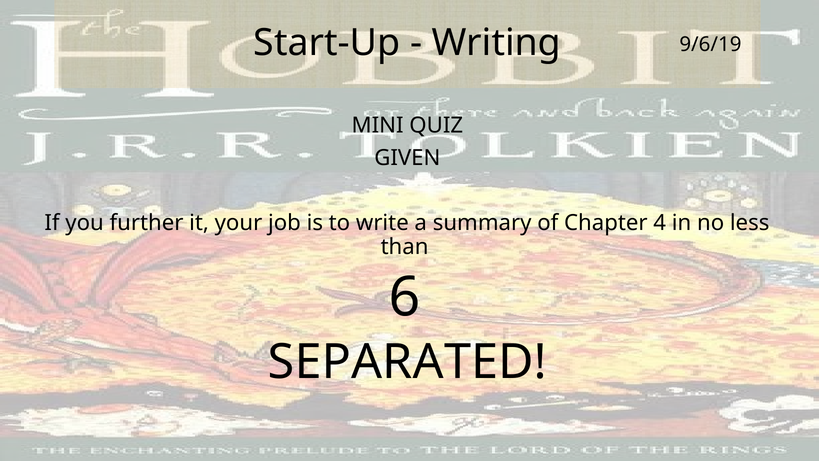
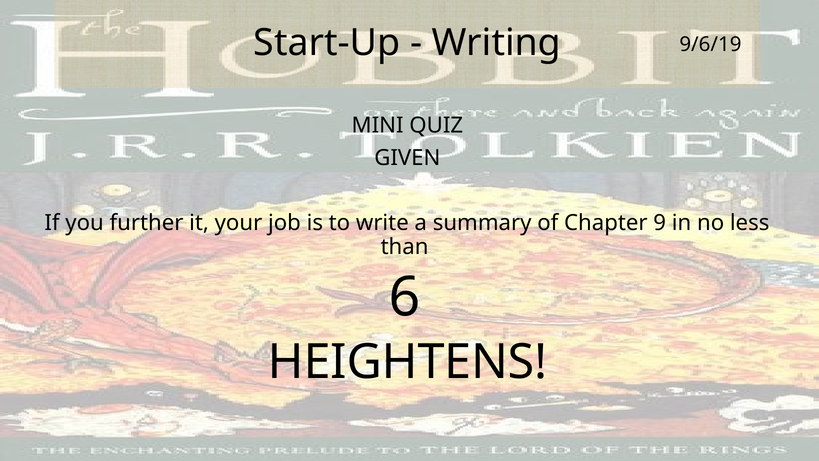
4: 4 -> 9 (660, 223)
SEPARATED: SEPARATED -> HEIGHTENS (408, 362)
